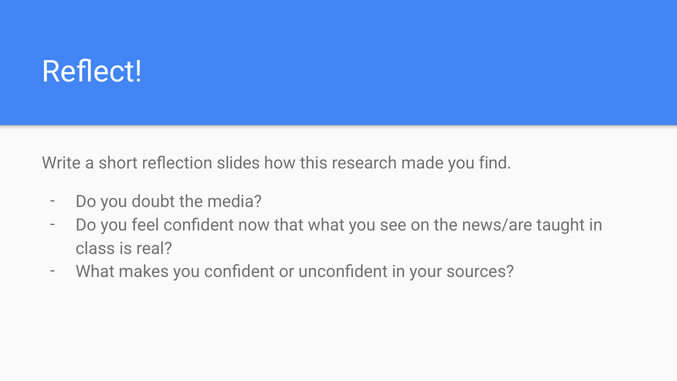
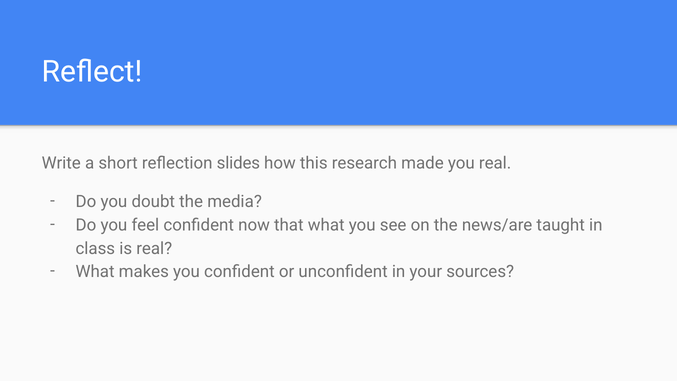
you find: find -> real (495, 163)
